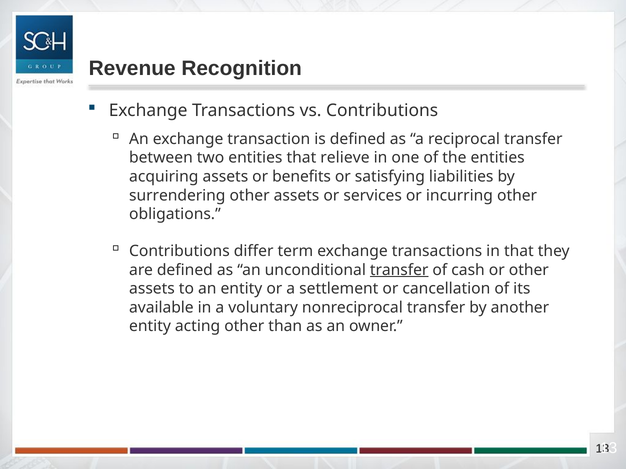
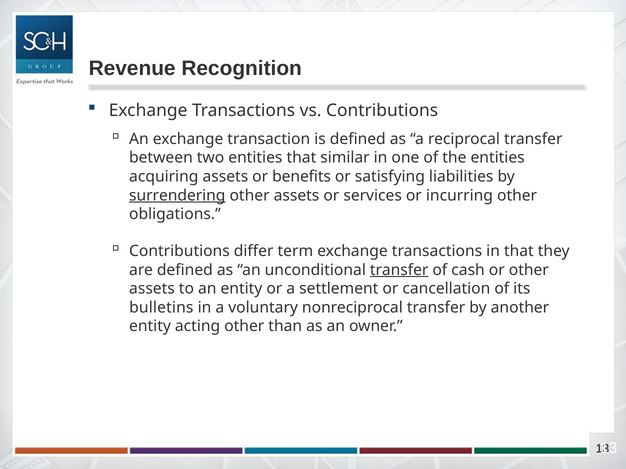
relieve: relieve -> similar (345, 158)
surrendering underline: none -> present (177, 196)
available: available -> bulletins (161, 308)
